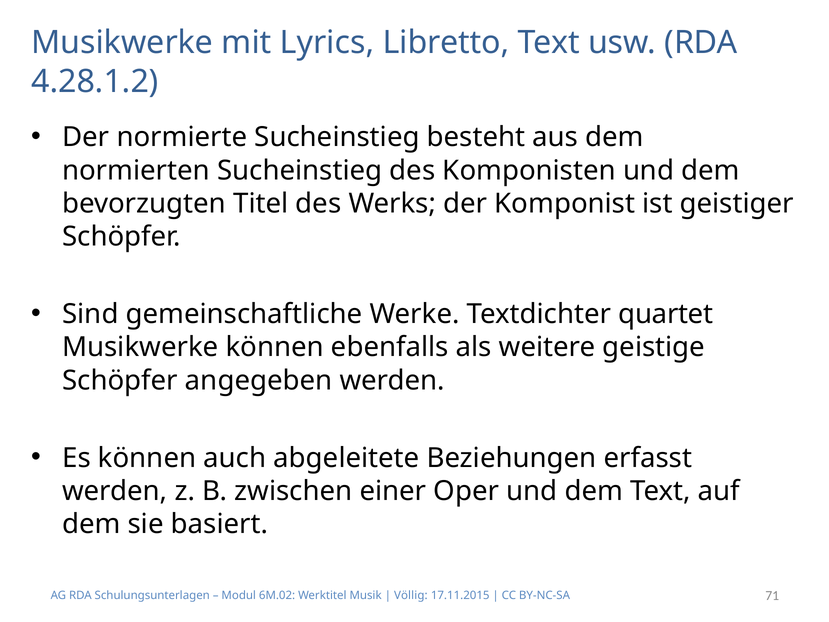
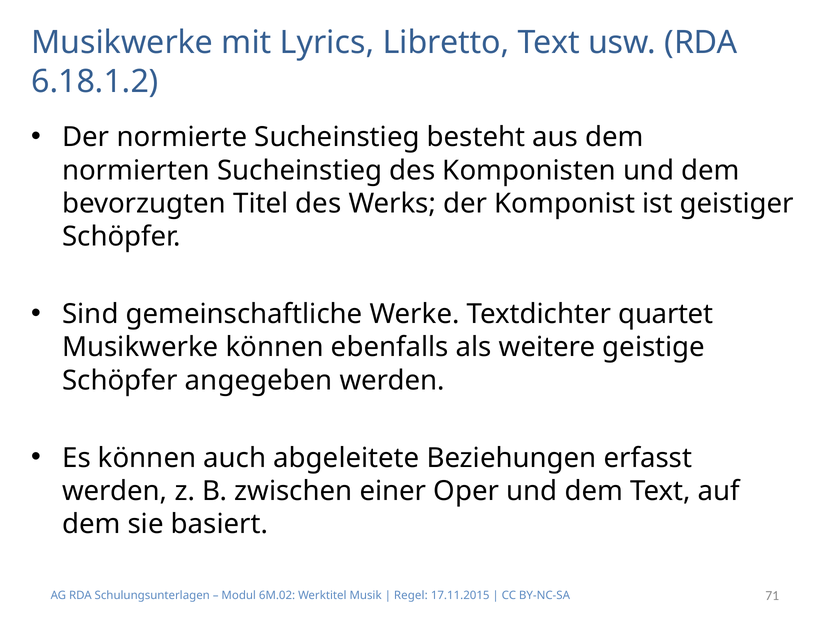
4.28.1.2: 4.28.1.2 -> 6.18.1.2 (95, 81)
Völlig: Völlig -> Regel (411, 595)
